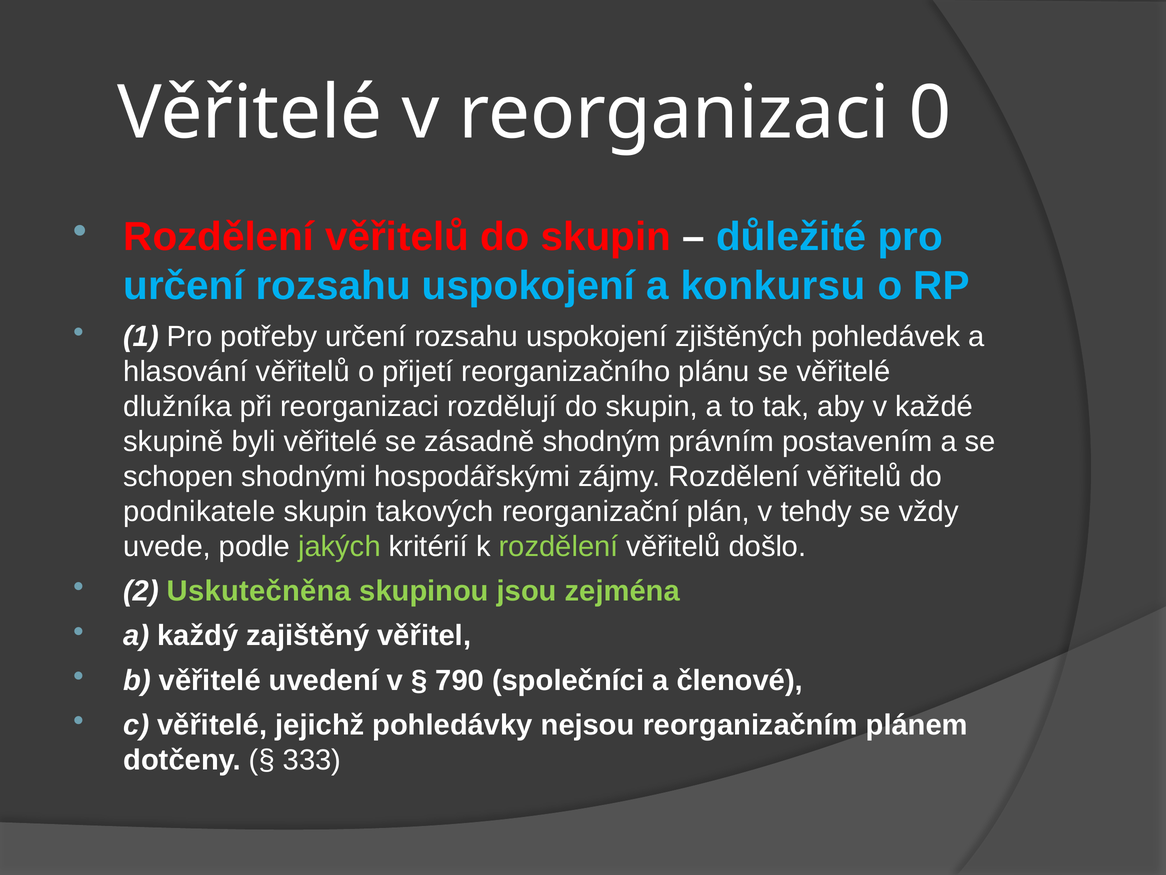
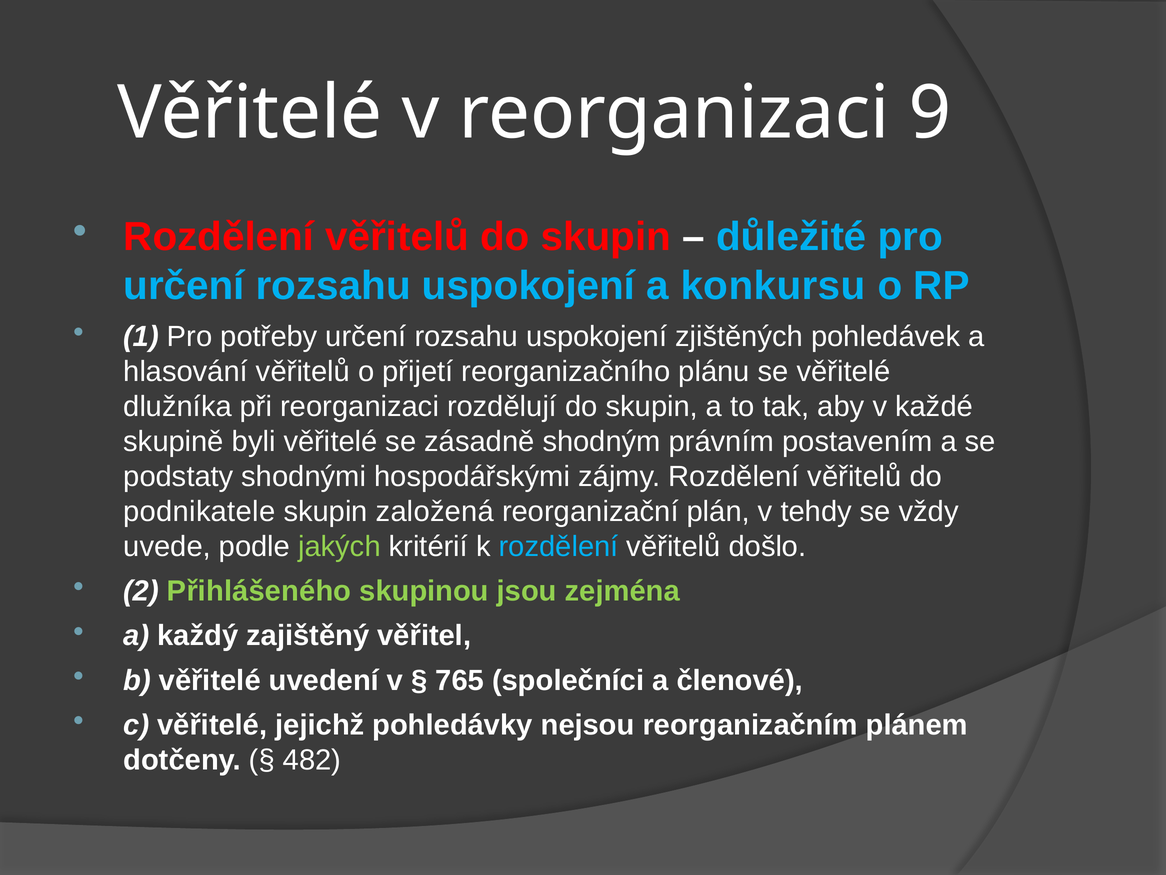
0: 0 -> 9 (930, 113)
schopen: schopen -> podstaty (178, 476)
takových: takových -> založená (435, 511)
rozdělení colour: light green -> light blue (559, 546)
Uskutečněna: Uskutečněna -> Přihlášeného (259, 591)
790: 790 -> 765 (460, 680)
333: 333 -> 482 (312, 760)
